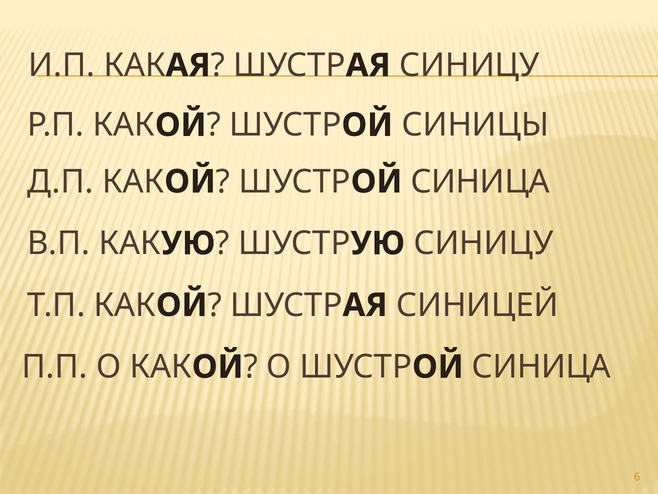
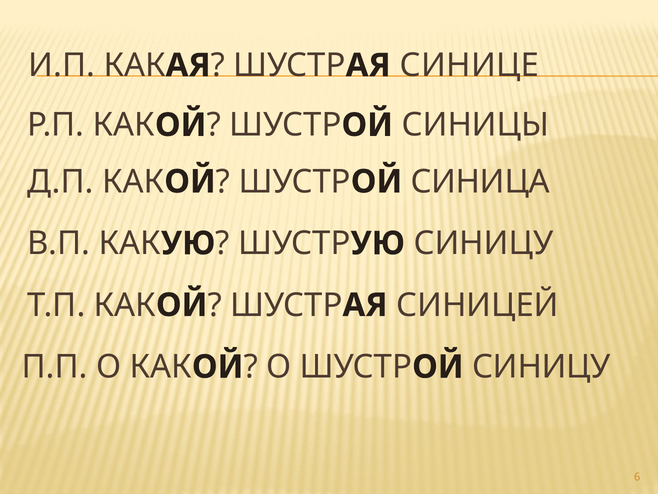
СИНИЦУ: СИНИЦУ -> СИНИЦЕ (469, 65)
СИНИЦА: СИНИЦА -> СИНИЦУ (541, 367)
